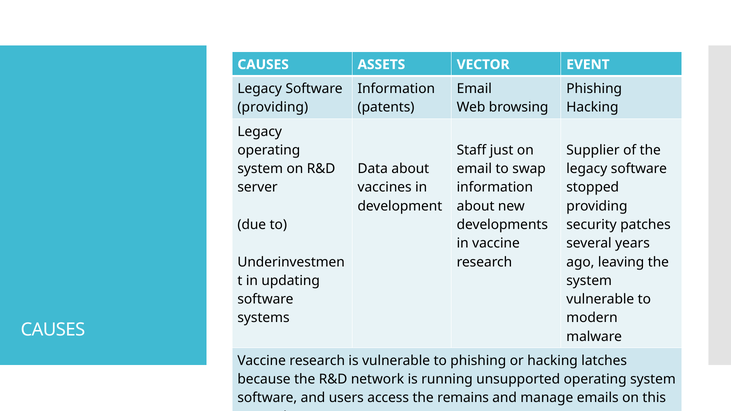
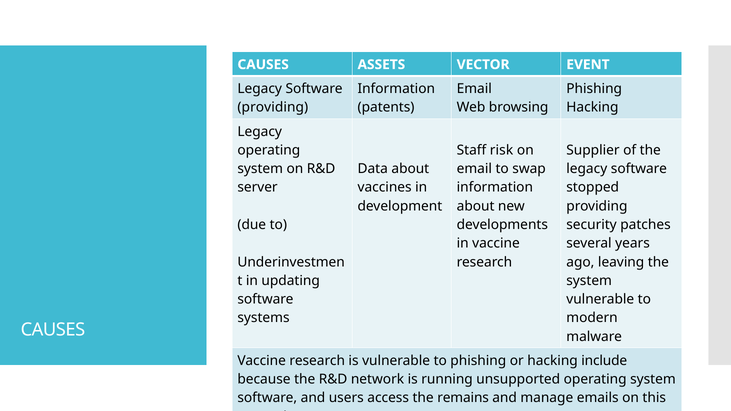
just: just -> risk (502, 150)
latches: latches -> include (604, 361)
